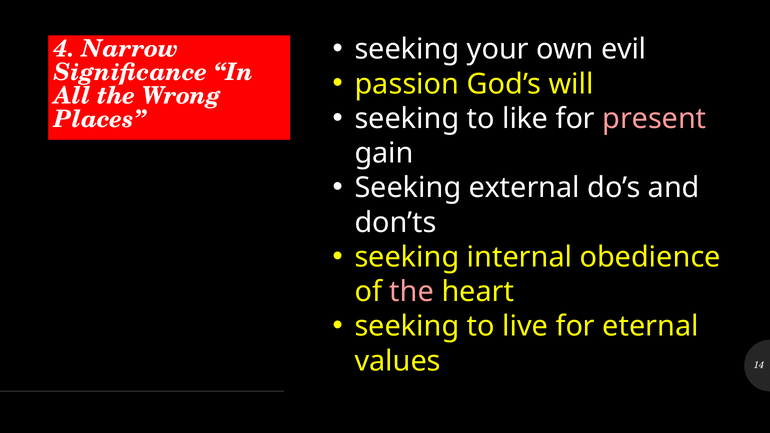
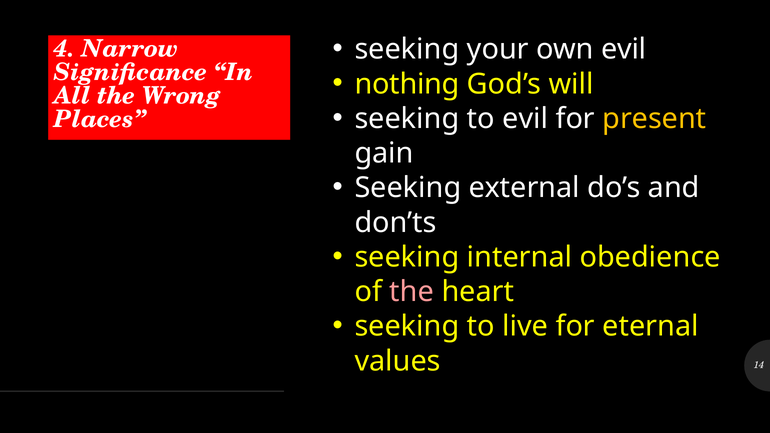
passion: passion -> nothing (407, 84)
to like: like -> evil (525, 119)
present colour: pink -> yellow (654, 119)
